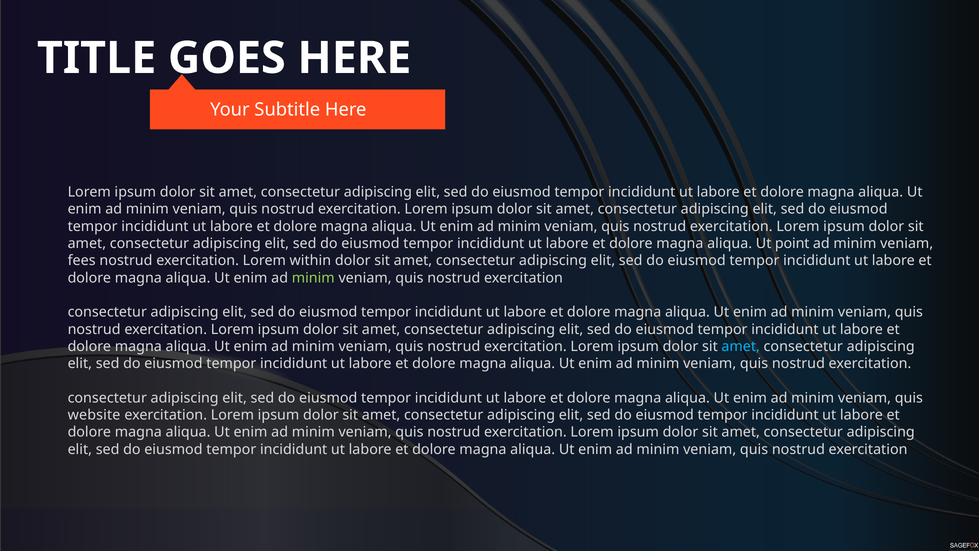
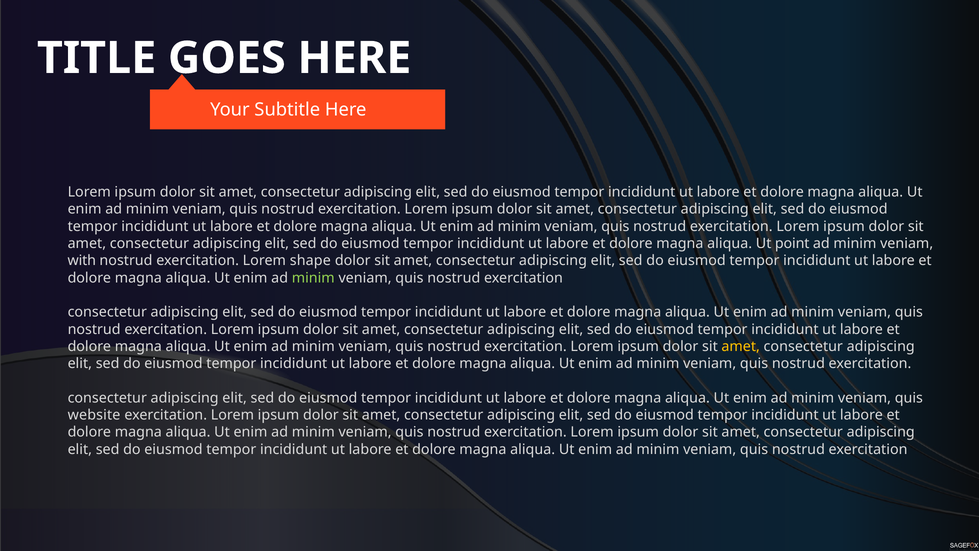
fees: fees -> with (82, 261)
within: within -> shape (310, 261)
amet colour: light blue -> yellow (741, 346)
